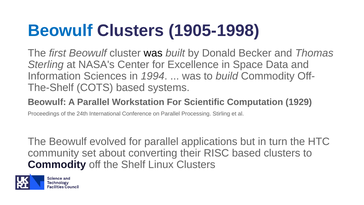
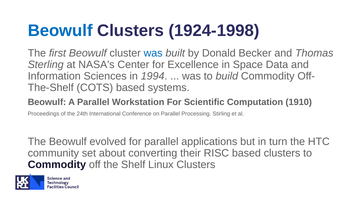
1905-1998: 1905-1998 -> 1924-1998 (214, 31)
was colour: black -> blue (153, 53)
1929: 1929 -> 1910 (299, 102)
